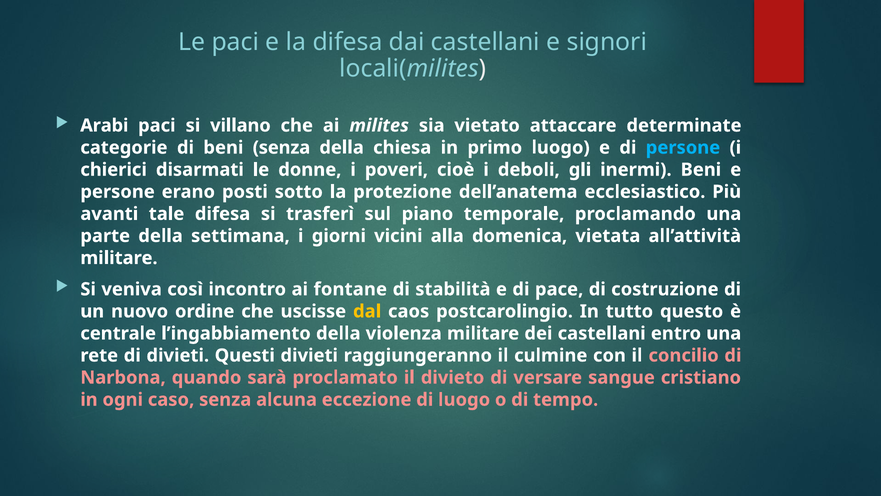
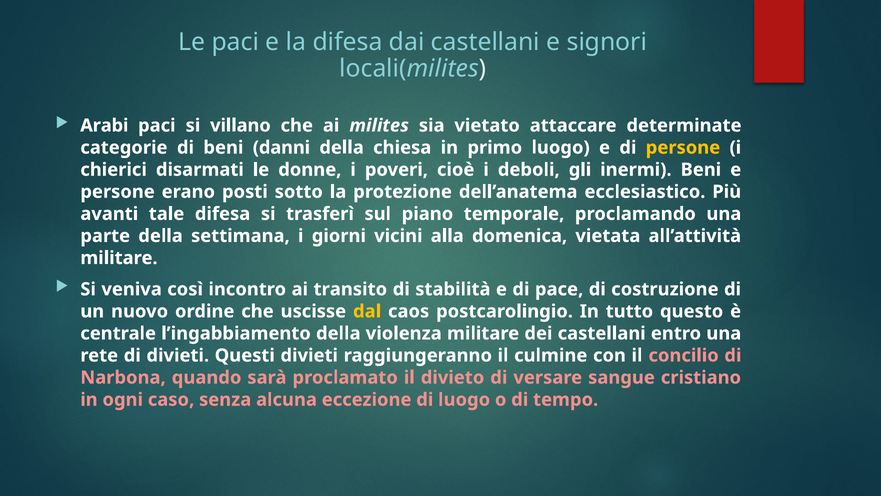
beni senza: senza -> danni (281, 147)
persone colour: light blue -> yellow (683, 147)
fontane: fontane -> transito (350, 289)
